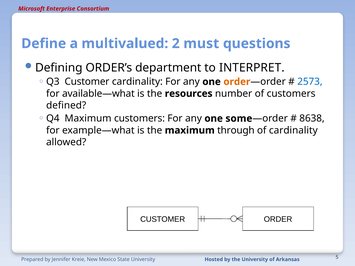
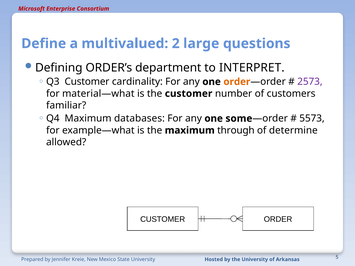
must: must -> large (201, 44)
2573 colour: blue -> purple (310, 82)
available—what: available—what -> material—what (98, 94)
the resources: resources -> customer (189, 94)
defined: defined -> familiar (66, 106)
Maximum customers: customers -> databases (139, 119)
8638: 8638 -> 5573 (312, 119)
of cardinality: cardinality -> determine (293, 130)
